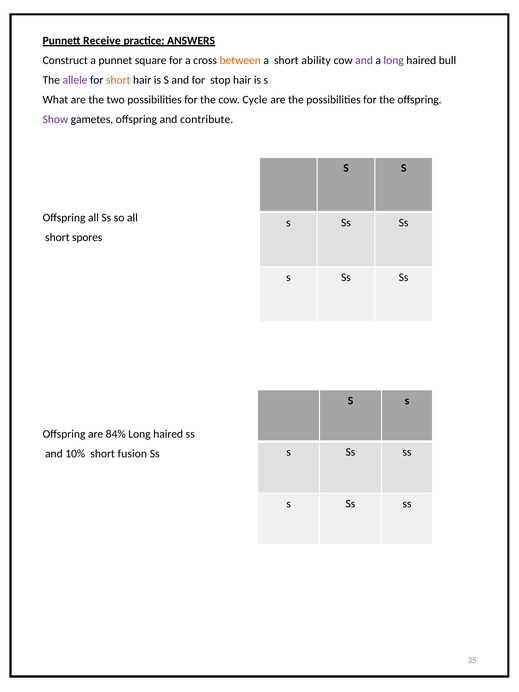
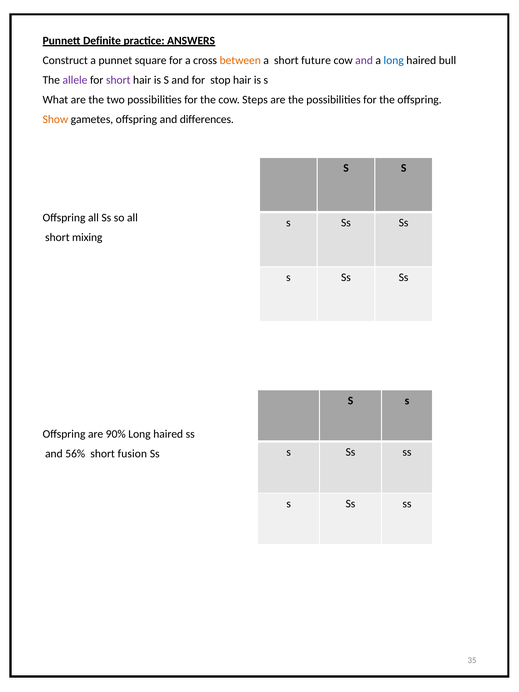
Receive: Receive -> Definite (102, 41)
ability: ability -> future (316, 60)
long colour: purple -> blue (394, 60)
short colour: orange -> purple (118, 80)
Cycle: Cycle -> Steps (255, 100)
Show colour: purple -> orange (55, 119)
contribute: contribute -> differences (207, 119)
spores: spores -> mixing (87, 237)
84%: 84% -> 90% (116, 434)
10%: 10% -> 56% (75, 454)
